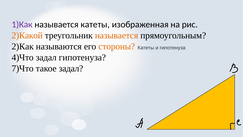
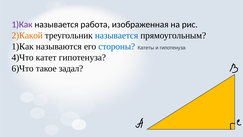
называется катеты: катеты -> работа (95, 25)
называется colour: orange -> blue (117, 35)
2)Как: 2)Как -> 1)Как (23, 46)
стороны colour: orange -> blue (117, 46)
4)Что задал: задал -> катет (46, 57)
7)Что: 7)Что -> 6)Что (23, 68)
